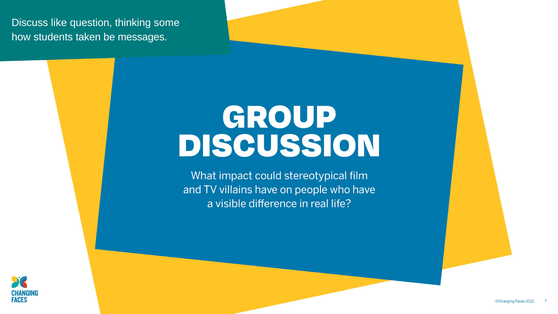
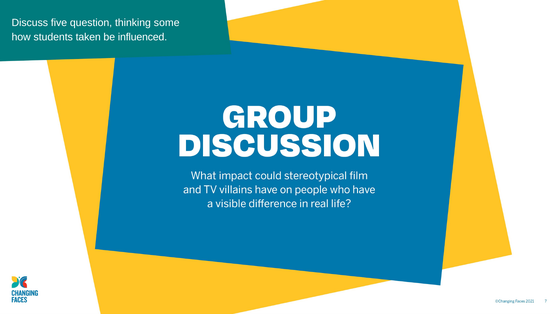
like: like -> five (59, 23)
messages: messages -> influenced (143, 37)
